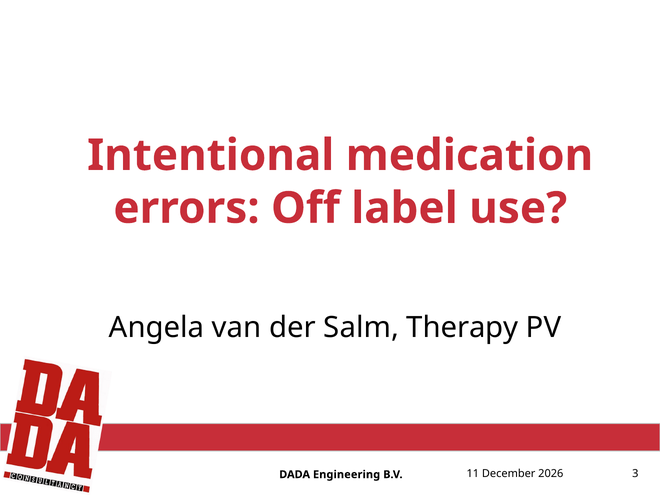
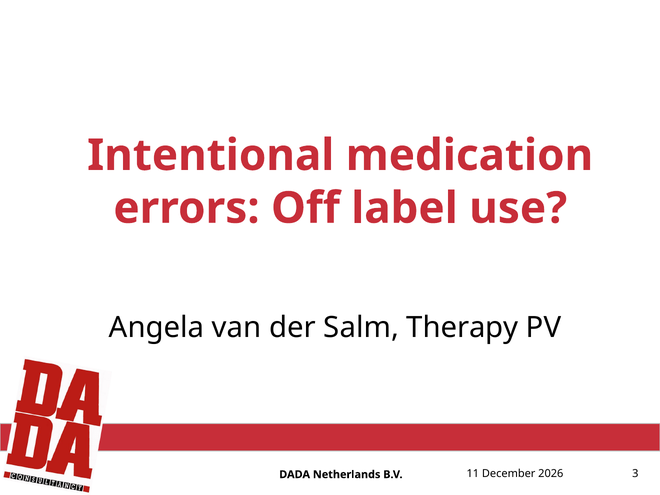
Engineering: Engineering -> Netherlands (347, 475)
